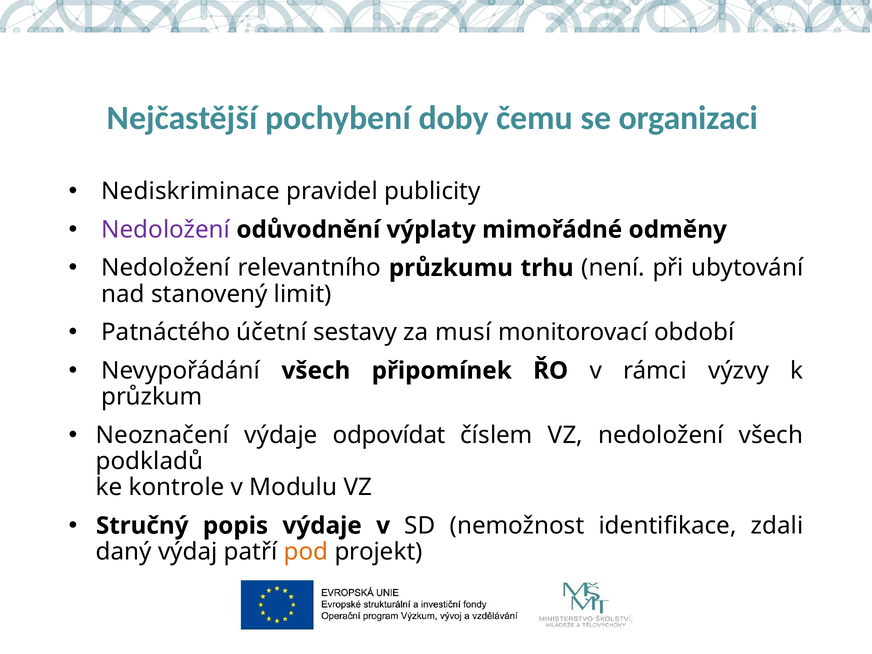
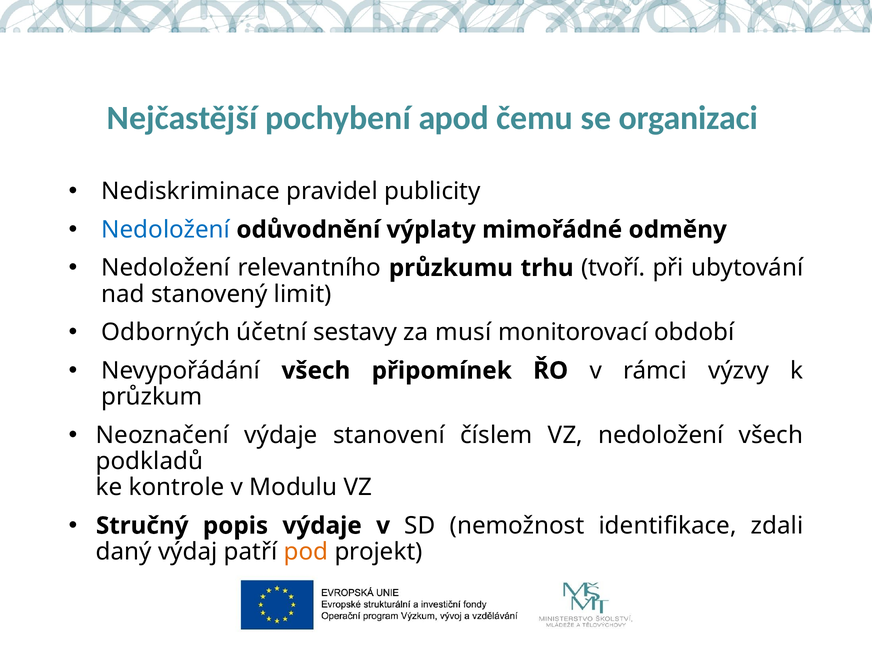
doby: doby -> apod (454, 118)
Nedoložení colour: purple -> blue (166, 230)
není: není -> tvoří (613, 268)
Patnáctého: Patnáctého -> Odborných (166, 332)
odpovídat: odpovídat -> stanovení (389, 435)
